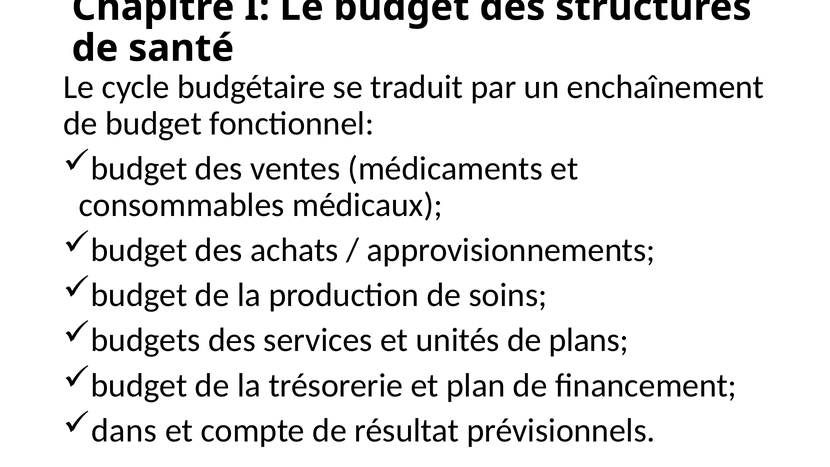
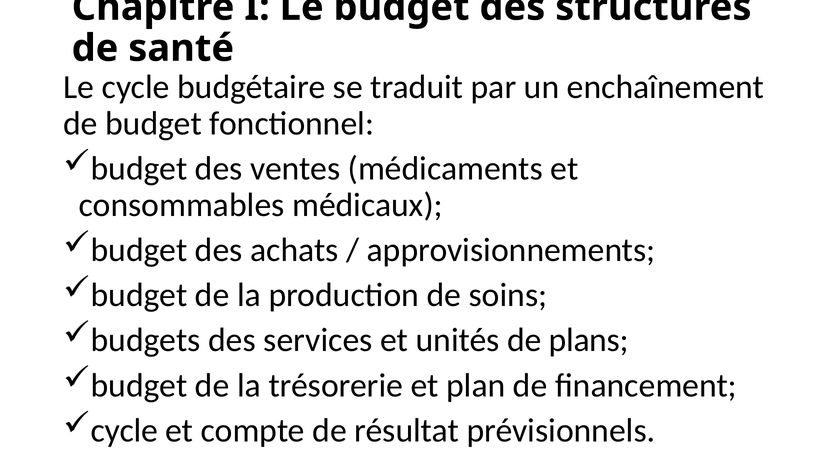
dans: dans -> cycle (124, 430)
